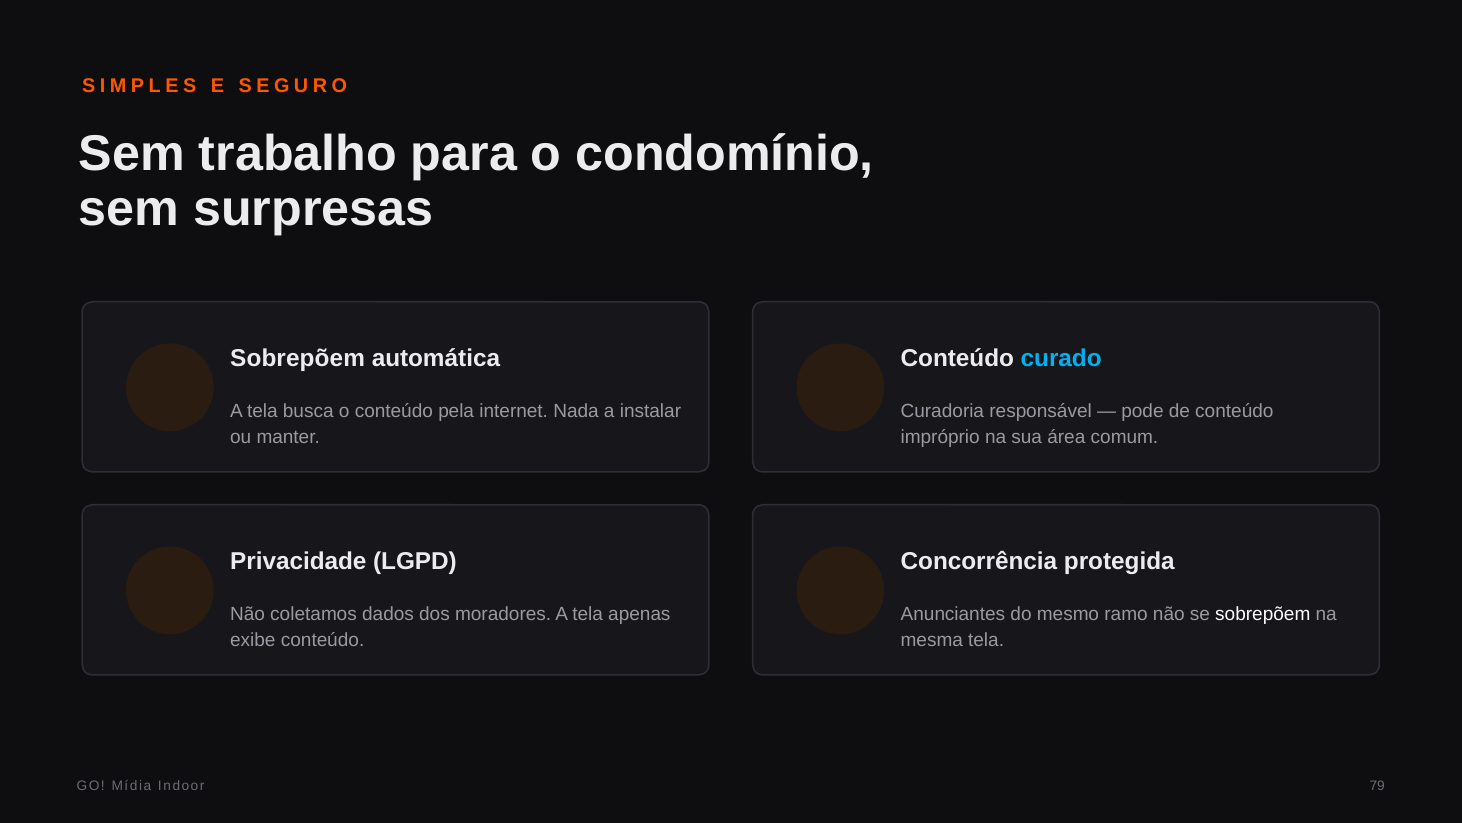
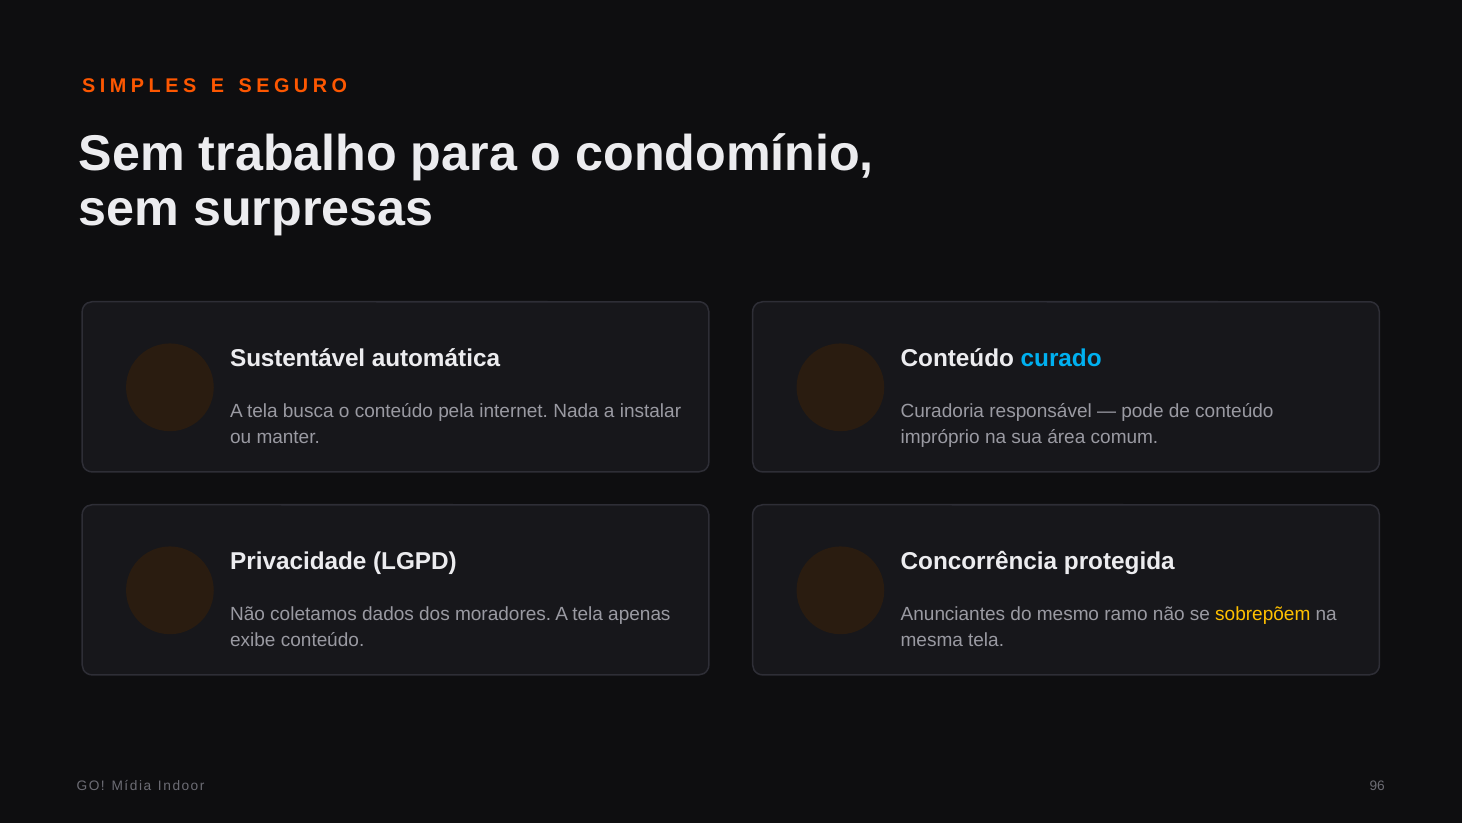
Sobrepõem: Sobrepõem -> Sustentável (298, 359)
sobrepõem colour: white -> yellow (1263, 614)
79: 79 -> 96 (1377, 785)
